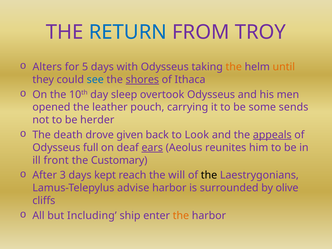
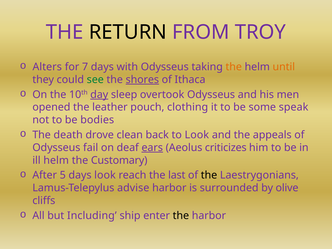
RETURN colour: blue -> black (128, 32)
5: 5 -> 7 (85, 67)
see colour: blue -> green (95, 80)
day underline: none -> present (99, 95)
carrying: carrying -> clothing (188, 107)
sends: sends -> speak (294, 107)
herder: herder -> bodies (97, 120)
given: given -> clean (130, 135)
appeals underline: present -> none (272, 135)
full: full -> fail (91, 148)
reunites: reunites -> criticizes (226, 148)
ill front: front -> helm (56, 160)
3: 3 -> 5 (63, 175)
days kept: kept -> look (105, 175)
will: will -> last (177, 175)
the colour: orange -> black (181, 216)
